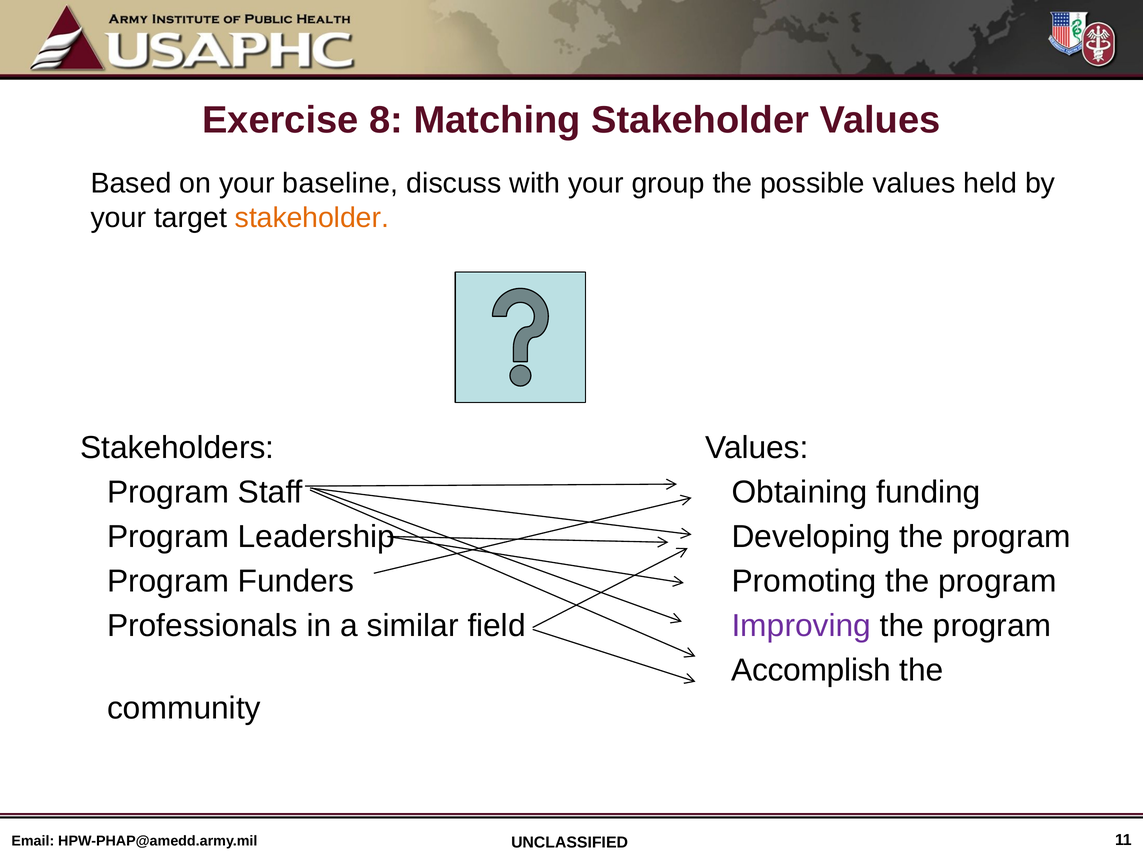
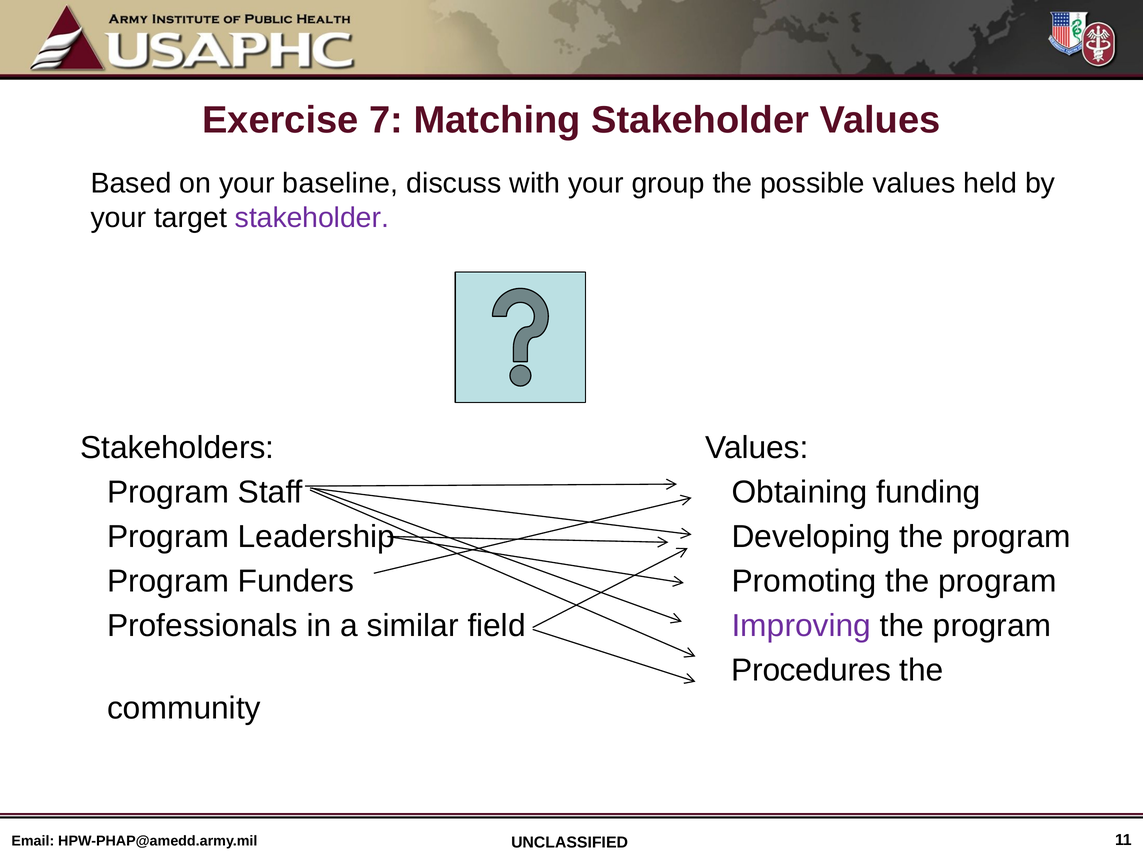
8: 8 -> 7 (386, 120)
stakeholder colour: orange -> purple (312, 218)
Accomplish: Accomplish -> Procedures (811, 670)
